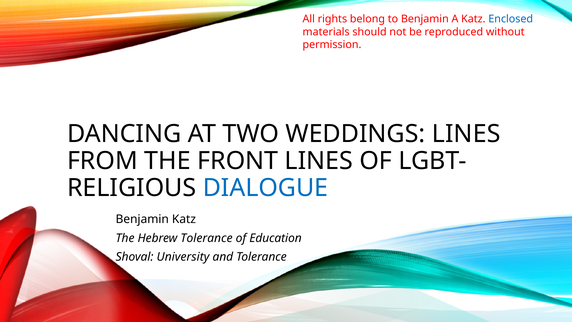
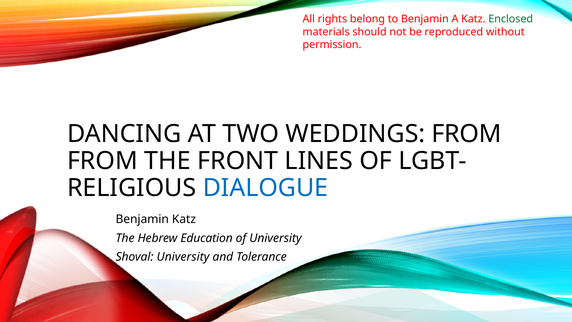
Enclosed colour: blue -> green (511, 19)
WEDDINGS LINES: LINES -> FROM (466, 134)
Hebrew Tolerance: Tolerance -> Education (207, 238)
of Education: Education -> University (275, 238)
